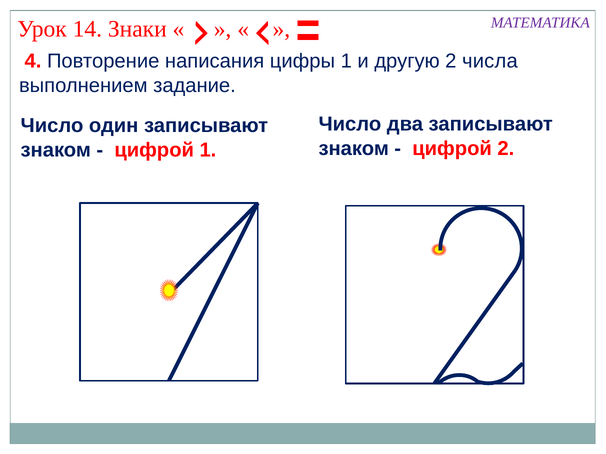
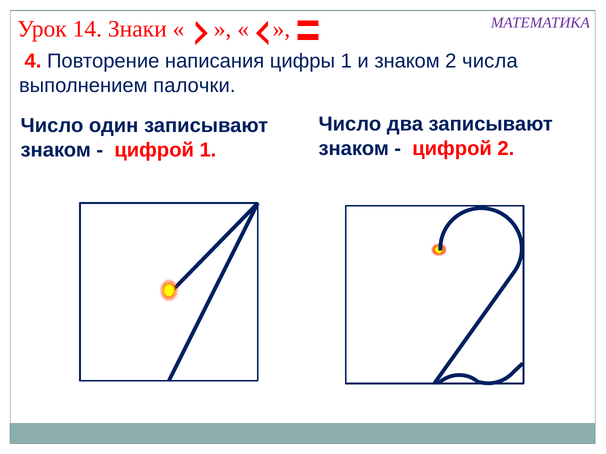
и другую: другую -> знаком (407, 61)
задание: задание -> палочки (194, 86)
